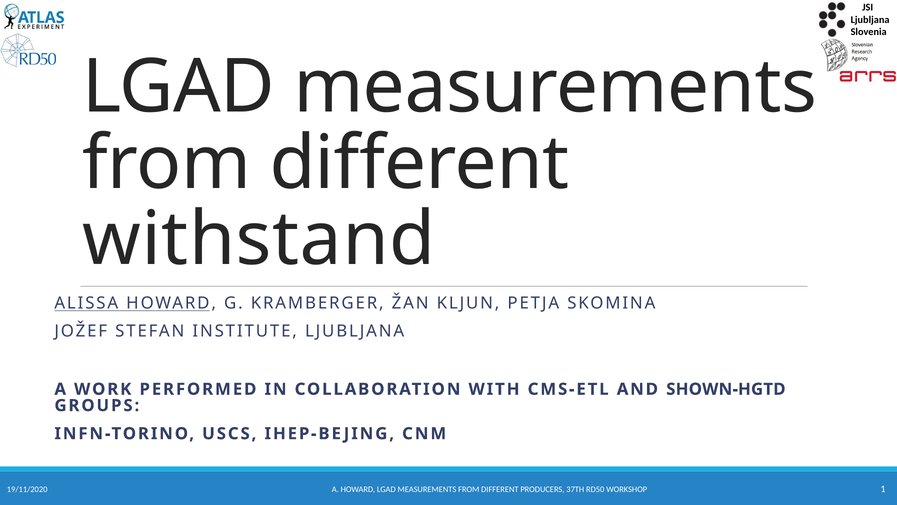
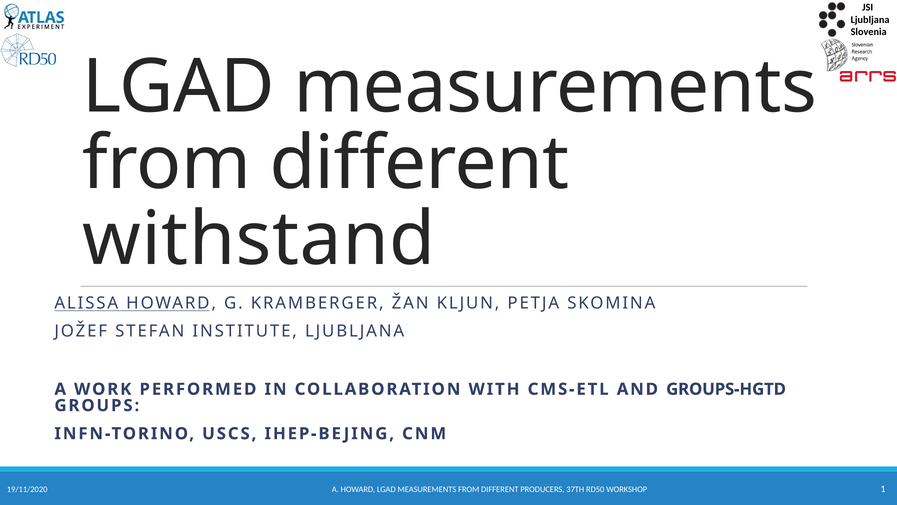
SHOWN-HGTD: SHOWN-HGTD -> GROUPS-HGTD (726, 389)
